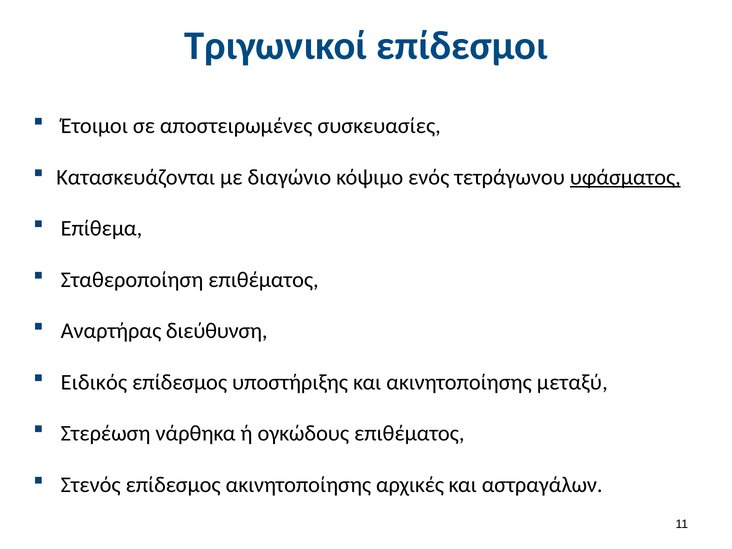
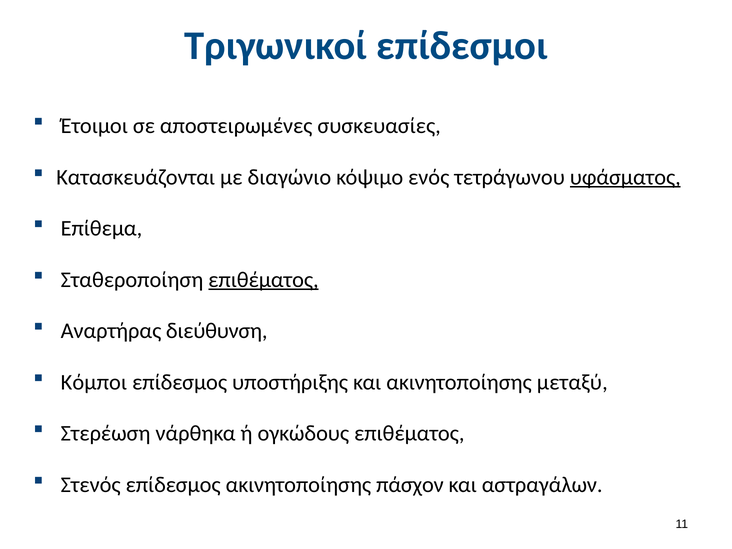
επιθέματος underline: none -> present (263, 280)
Ειδικός: Ειδικός -> Κόμποι (94, 382)
αρχικές: αρχικές -> πάσχον (410, 485)
